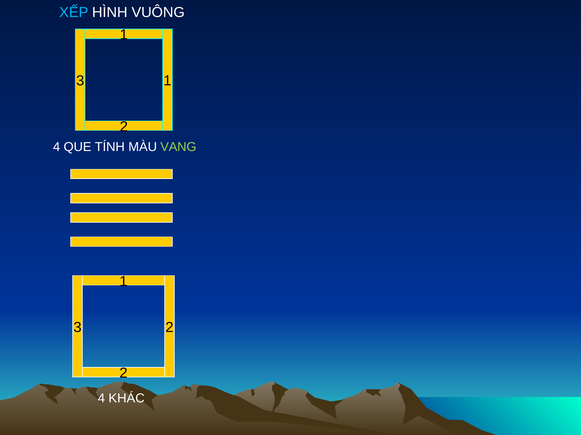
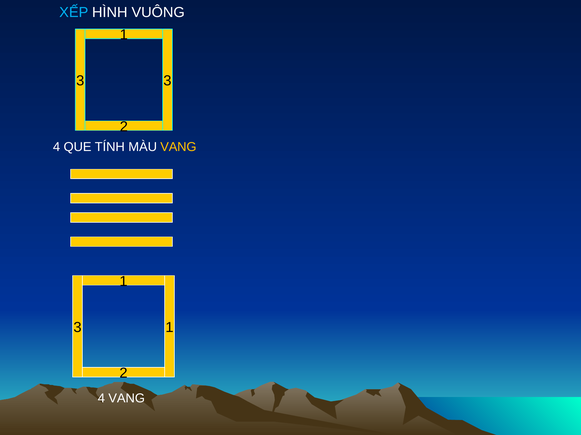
3 1: 1 -> 3 (167, 81)
VANG colour: light green -> yellow (178, 147)
3 2: 2 -> 1 (169, 328)
4 KHÁC: KHÁC -> VANG (127, 399)
